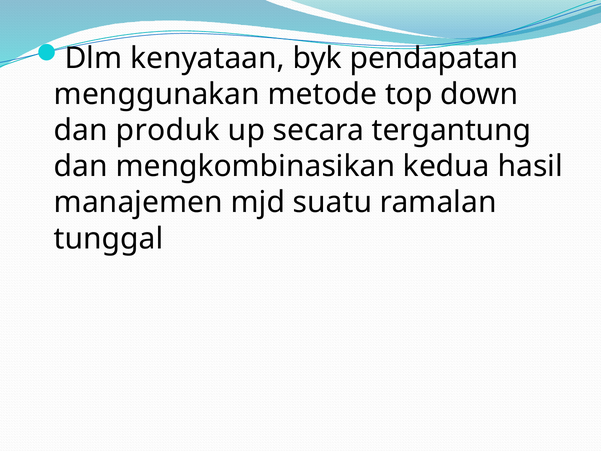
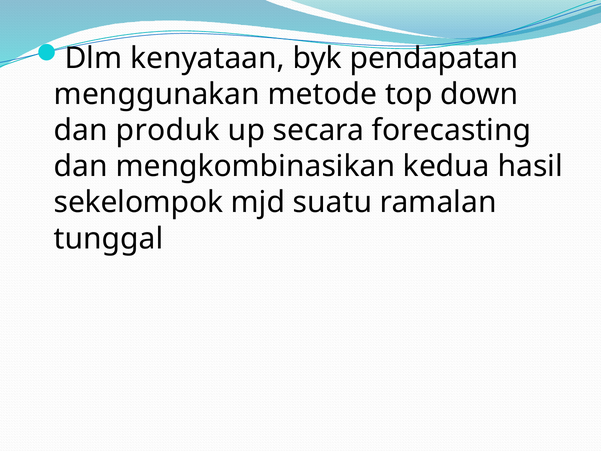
tergantung: tergantung -> forecasting (452, 130)
manajemen: manajemen -> sekelompok (139, 202)
